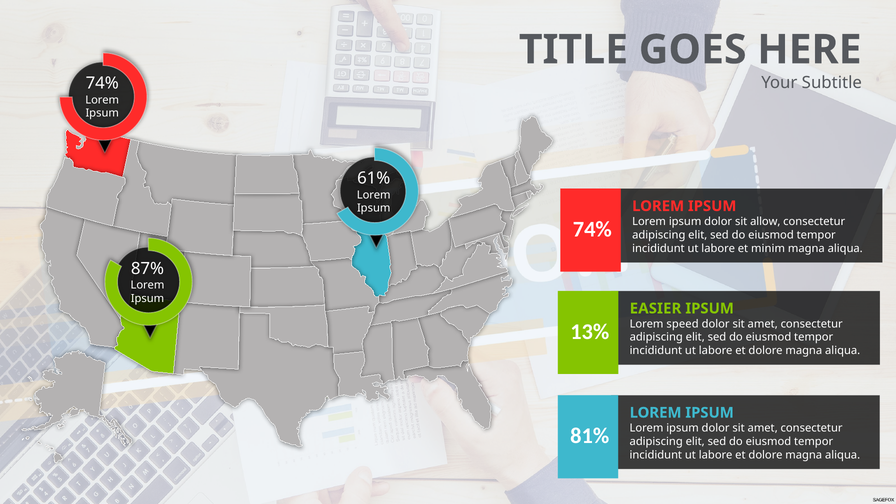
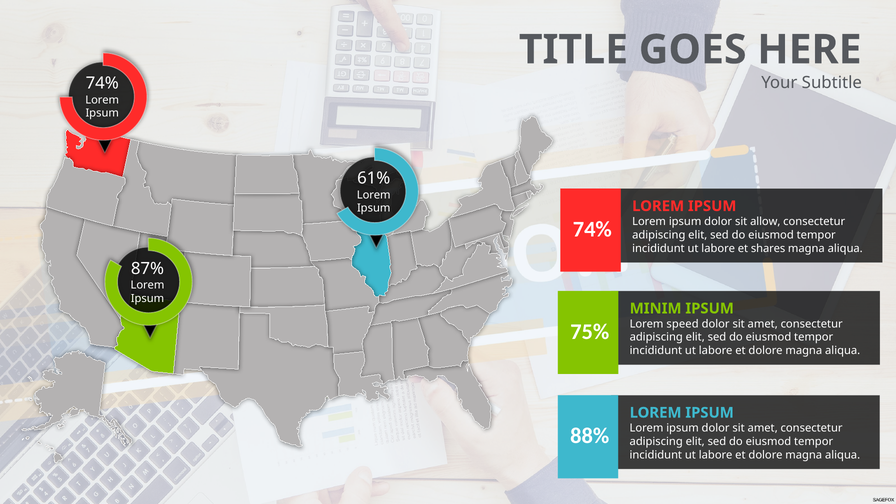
minim: minim -> shares (768, 248)
EASIER: EASIER -> MINIM (656, 308)
13%: 13% -> 75% (590, 332)
81%: 81% -> 88% (590, 436)
